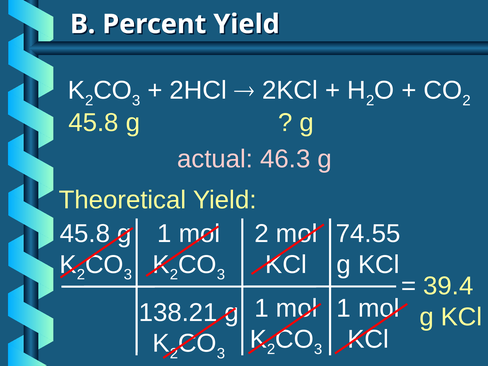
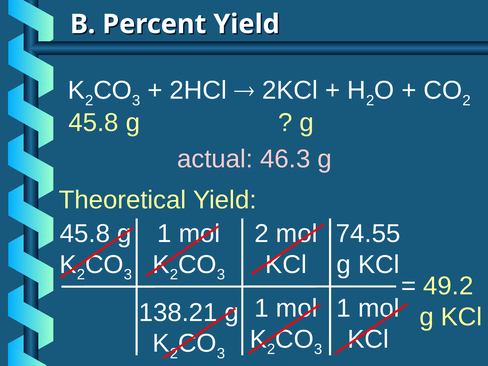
39.4: 39.4 -> 49.2 (448, 286)
